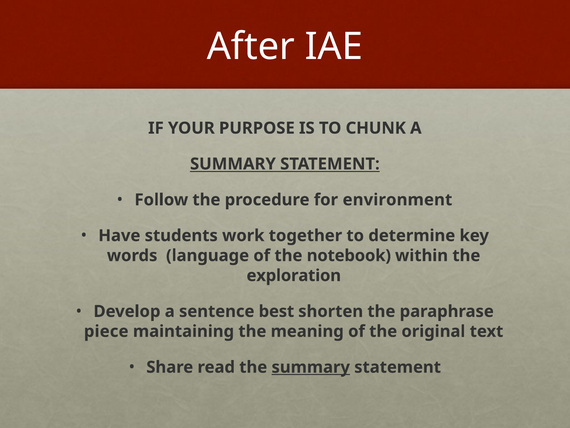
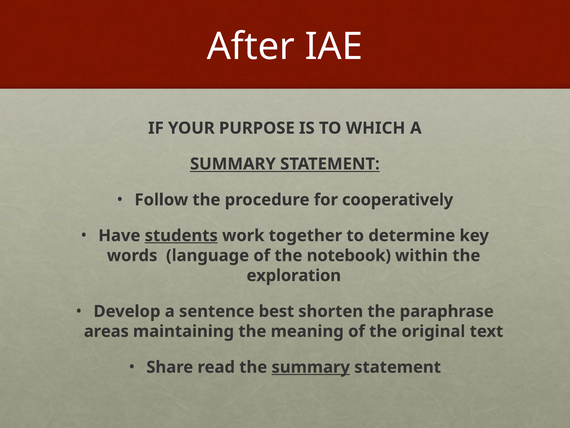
CHUNK: CHUNK -> WHICH (376, 128)
environment: environment -> cooperatively (398, 200)
students underline: none -> present (181, 235)
piece: piece -> areas (106, 331)
